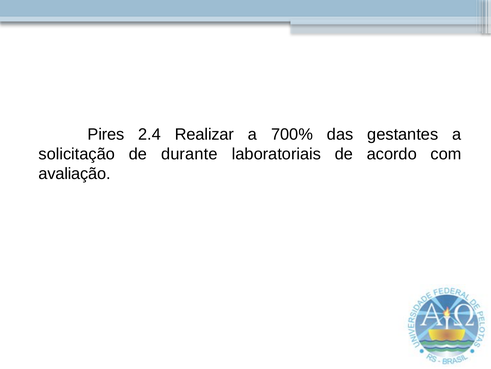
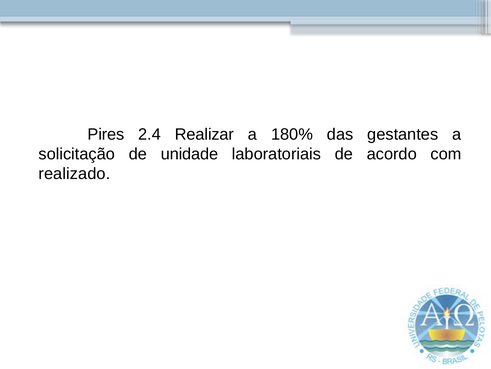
700%: 700% -> 180% (292, 134)
durante: durante -> unidade (190, 154)
avaliação: avaliação -> realizado (74, 173)
